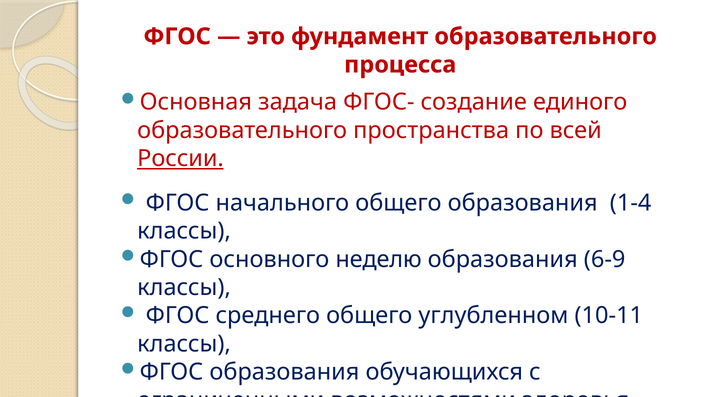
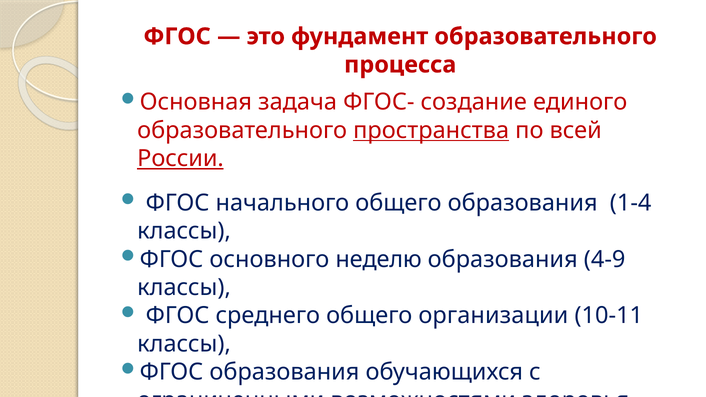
пространства underline: none -> present (431, 130)
6-9: 6-9 -> 4-9 (605, 259)
углубленном: углубленном -> организации (493, 316)
